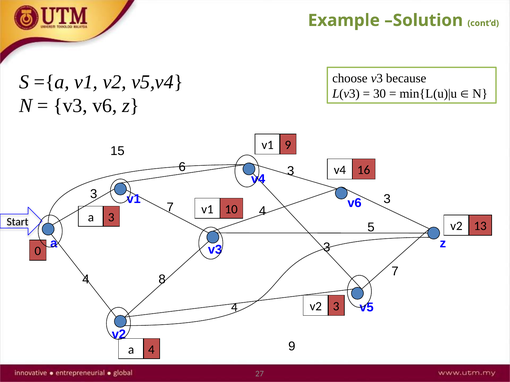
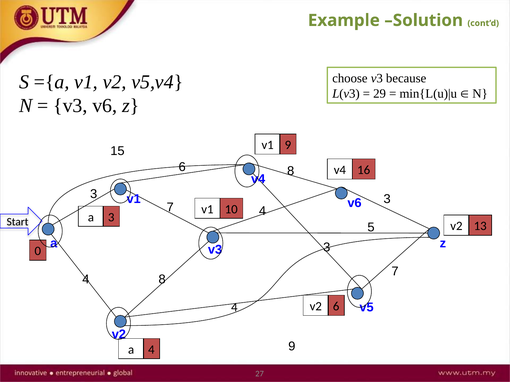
30: 30 -> 29 (380, 94)
6 3: 3 -> 8 (291, 171)
3: 3 -> 6 (336, 307)
